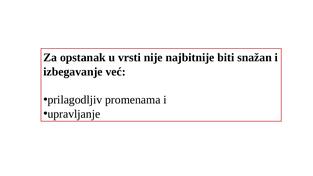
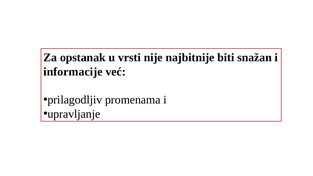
izbegavanje: izbegavanje -> informacije (73, 72)
